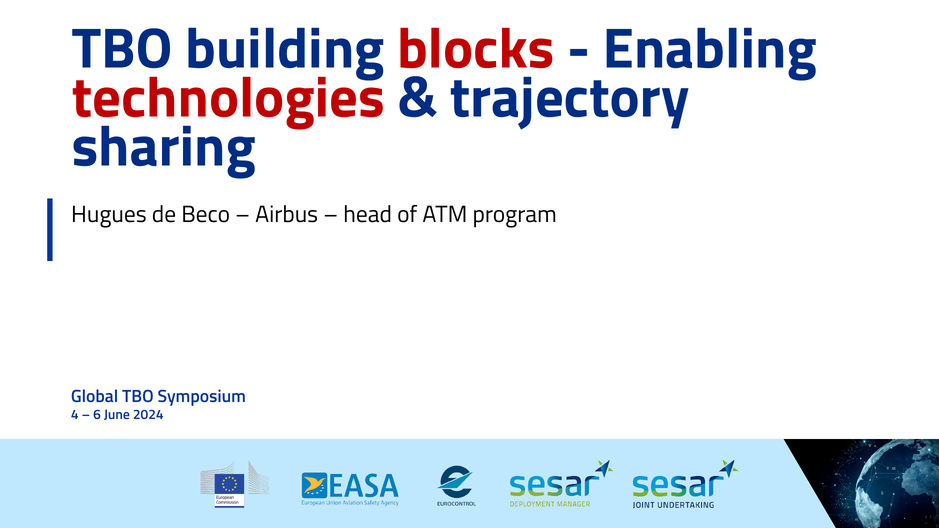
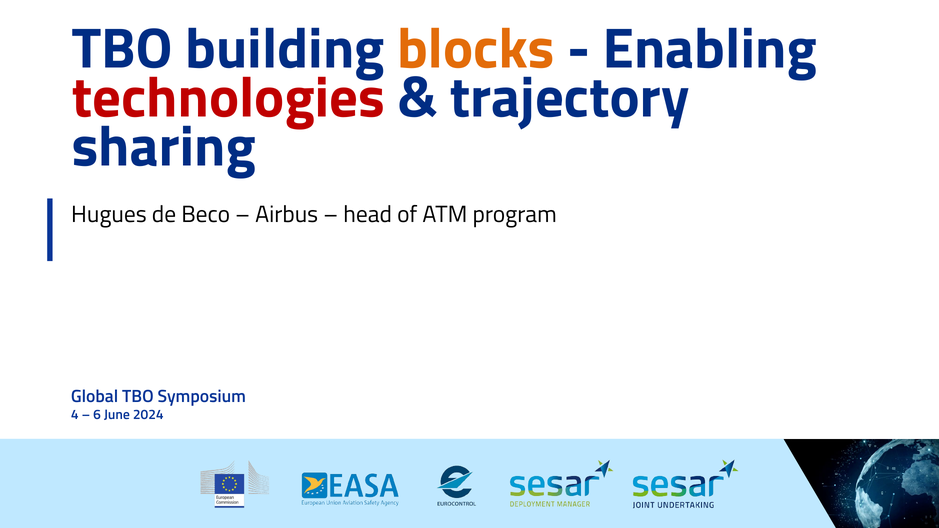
blocks colour: red -> orange (476, 49)
